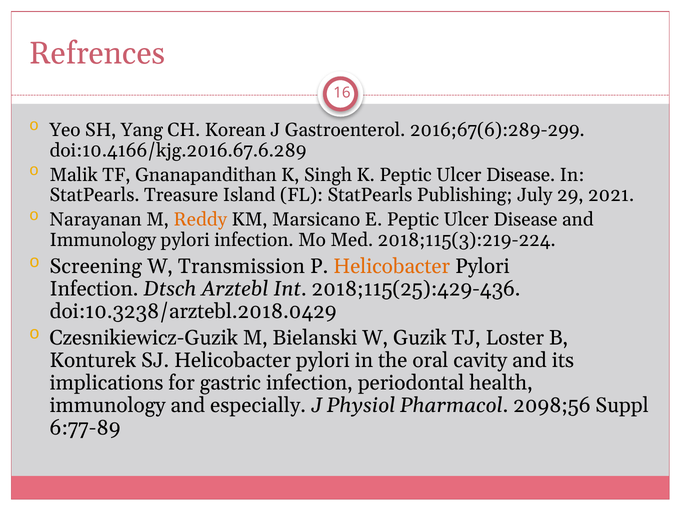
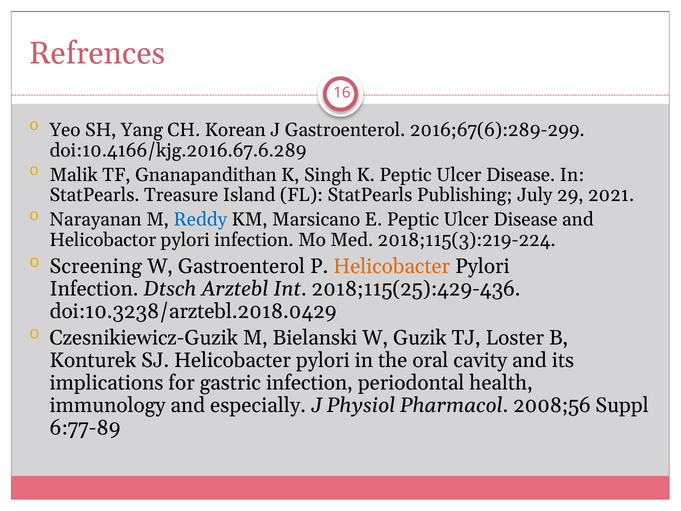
Reddy colour: orange -> blue (200, 220)
Immunology: Immunology -> Helicobactor (103, 240)
W Transmission: Transmission -> Gastroenterol (241, 266)
2098;56: 2098;56 -> 2008;56 (552, 405)
